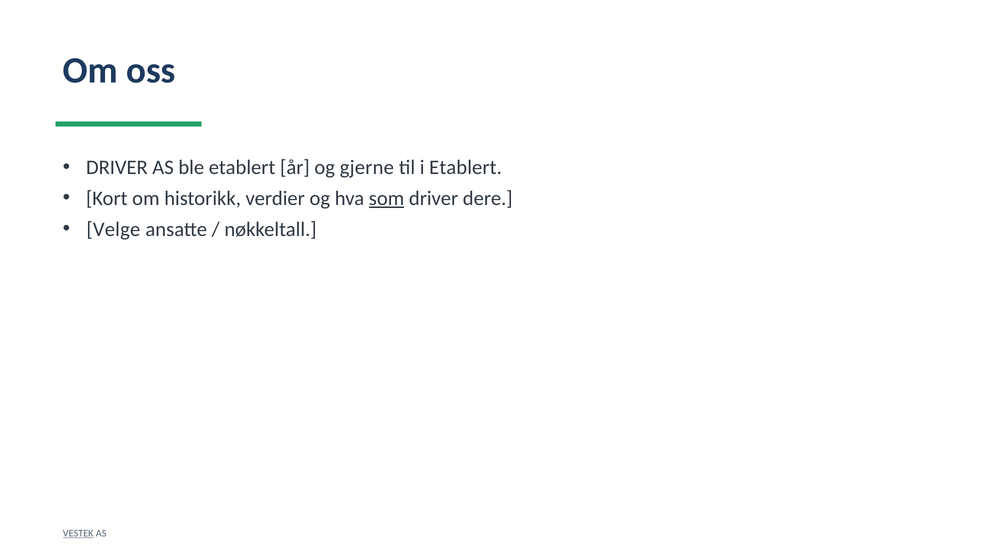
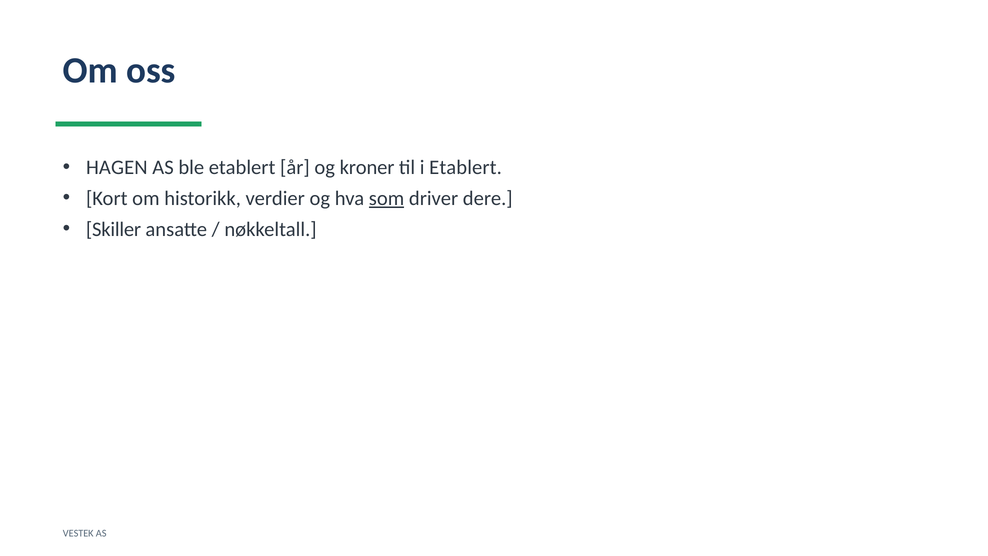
DRIVER: DRIVER -> HAGEN (117, 167)
gjerne: gjerne -> kroner (367, 167)
Velge: Velge -> Skiller (114, 229)
VESTEK underline: present -> none (78, 533)
